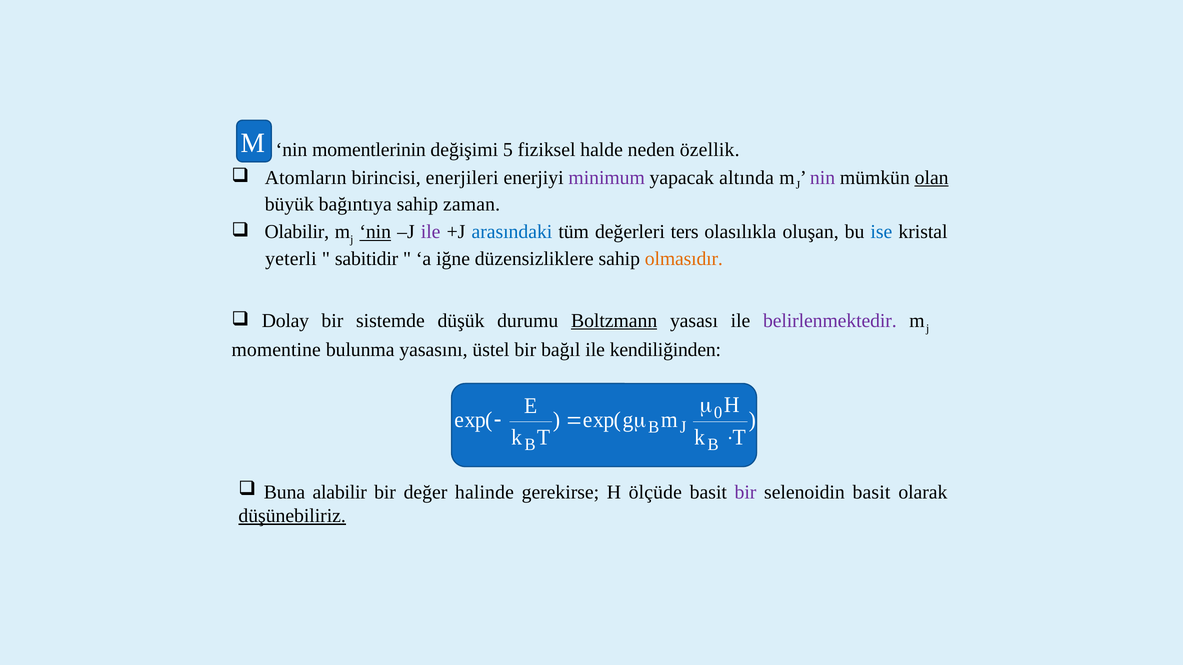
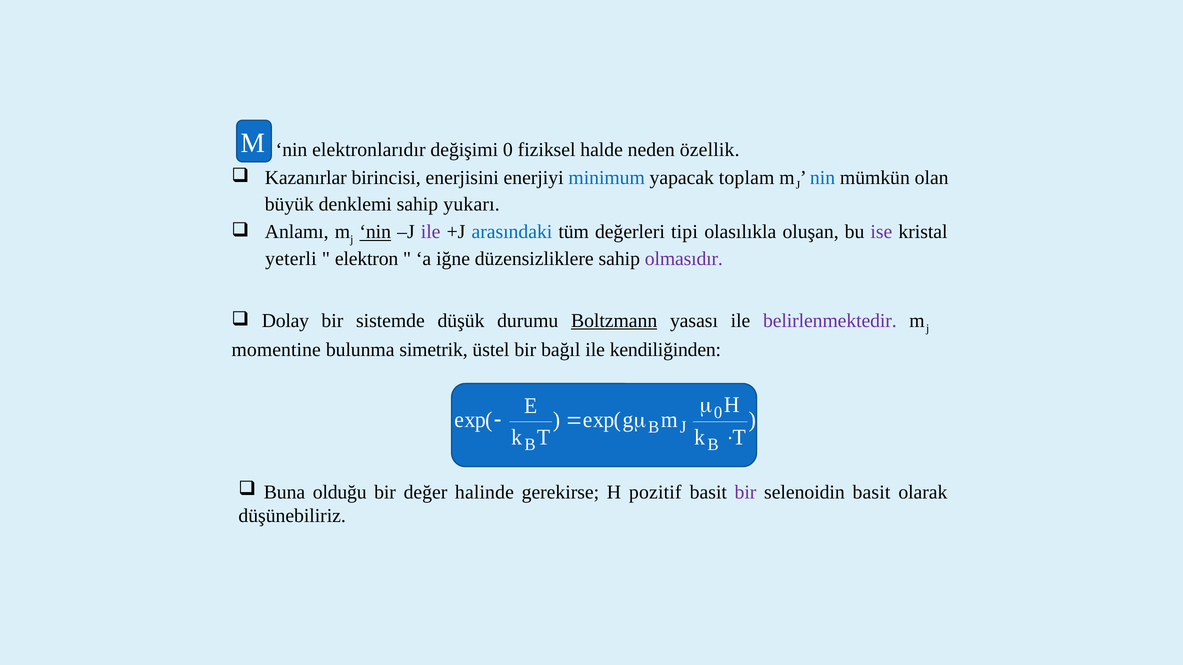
momentlerinin: momentlerinin -> elektronlarıdır (369, 150)
değişimi 5: 5 -> 0 (508, 150)
Atomların: Atomların -> Kazanırlar (306, 178)
enerjileri: enerjileri -> enerjisini (462, 178)
minimum colour: purple -> blue (607, 178)
altında: altında -> toplam (747, 178)
nin colour: purple -> blue (823, 178)
olan underline: present -> none (932, 178)
bağıntıya: bağıntıya -> denklemi (355, 205)
zaman: zaman -> yukarı (472, 205)
Olabilir: Olabilir -> Anlamı (297, 232)
ters: ters -> tipi (684, 232)
ise colour: blue -> purple (881, 232)
sabitidir: sabitidir -> elektron (367, 259)
olmasıdır colour: orange -> purple (684, 259)
yasasını: yasasını -> simetrik (434, 350)
alabilir: alabilir -> olduğu (340, 492)
ölçüde: ölçüde -> pozitif (655, 492)
düşünebiliriz underline: present -> none (292, 516)
